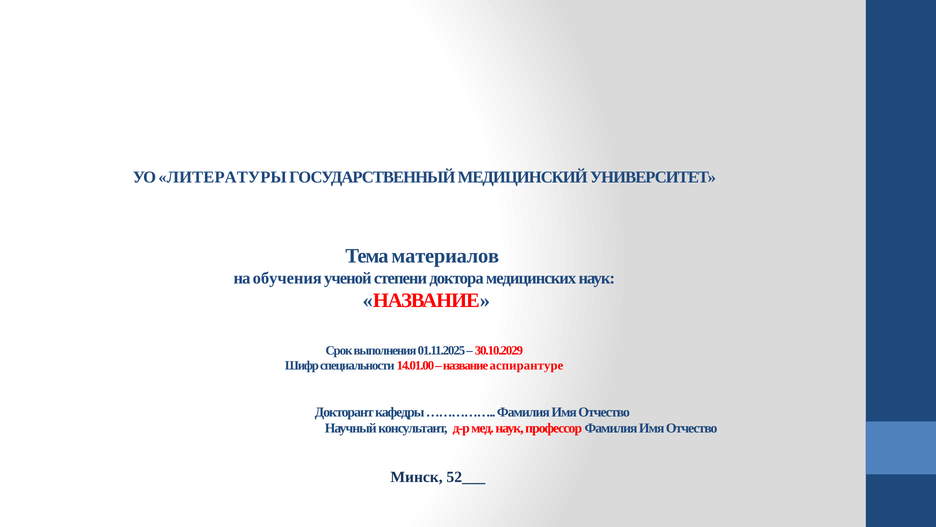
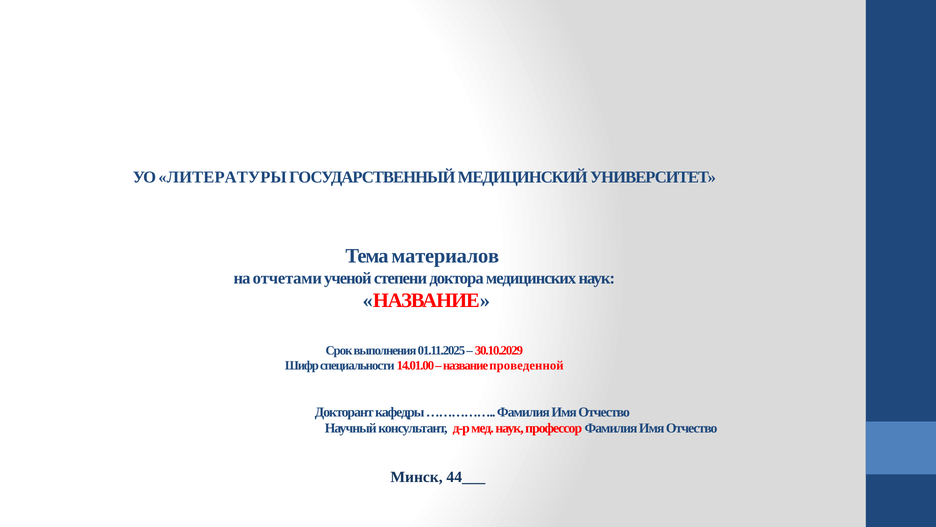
обучения: обучения -> отчетами (287, 278)
аспирантуре: аспирантуре -> проведенной (526, 365)
52___: 52___ -> 44___ (466, 477)
